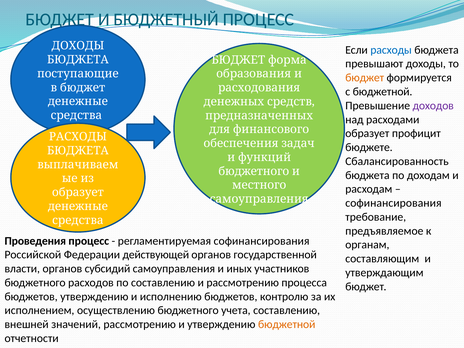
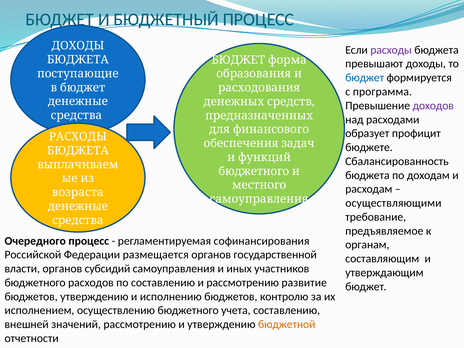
расходы colour: blue -> purple (391, 50)
бюджет colour: orange -> blue (365, 78)
с бюджетной: бюджетной -> программа (382, 92)
образует: образует -> возраста (78, 192)
софинансирования: софинансирования -> осуществляющими (393, 203)
Проведения: Проведения -> Очередного (35, 241)
действующей: действующей -> размещается (156, 255)
процесса: процесса -> развитие (304, 283)
